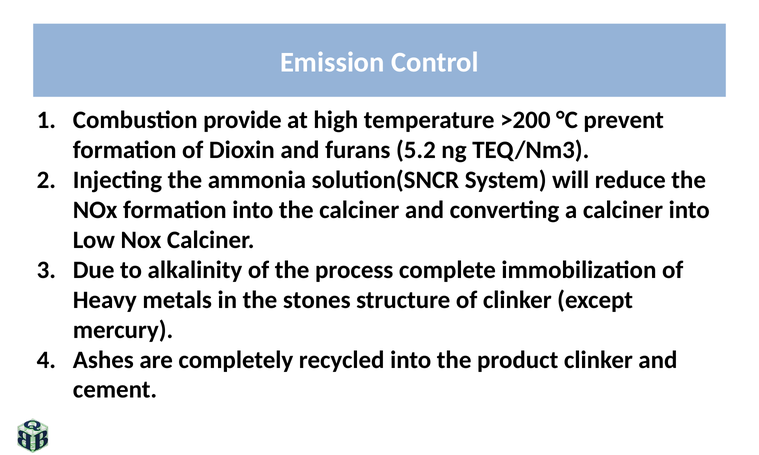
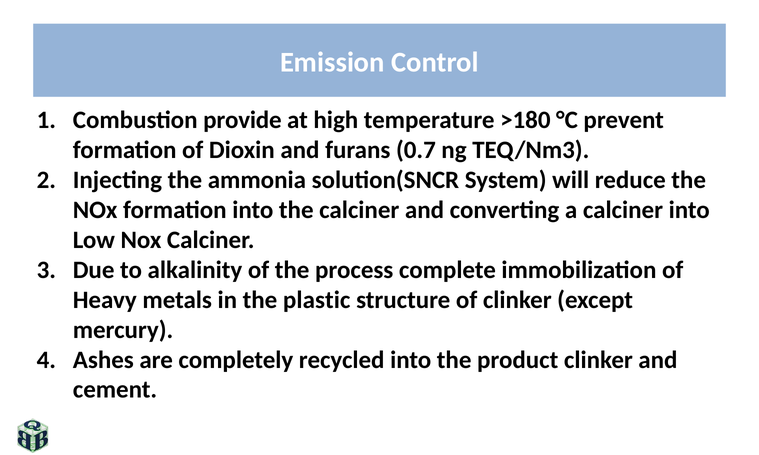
>200: >200 -> >180 (525, 120)
5.2: 5.2 -> 0.7 (416, 150)
stones: stones -> plastic (317, 300)
